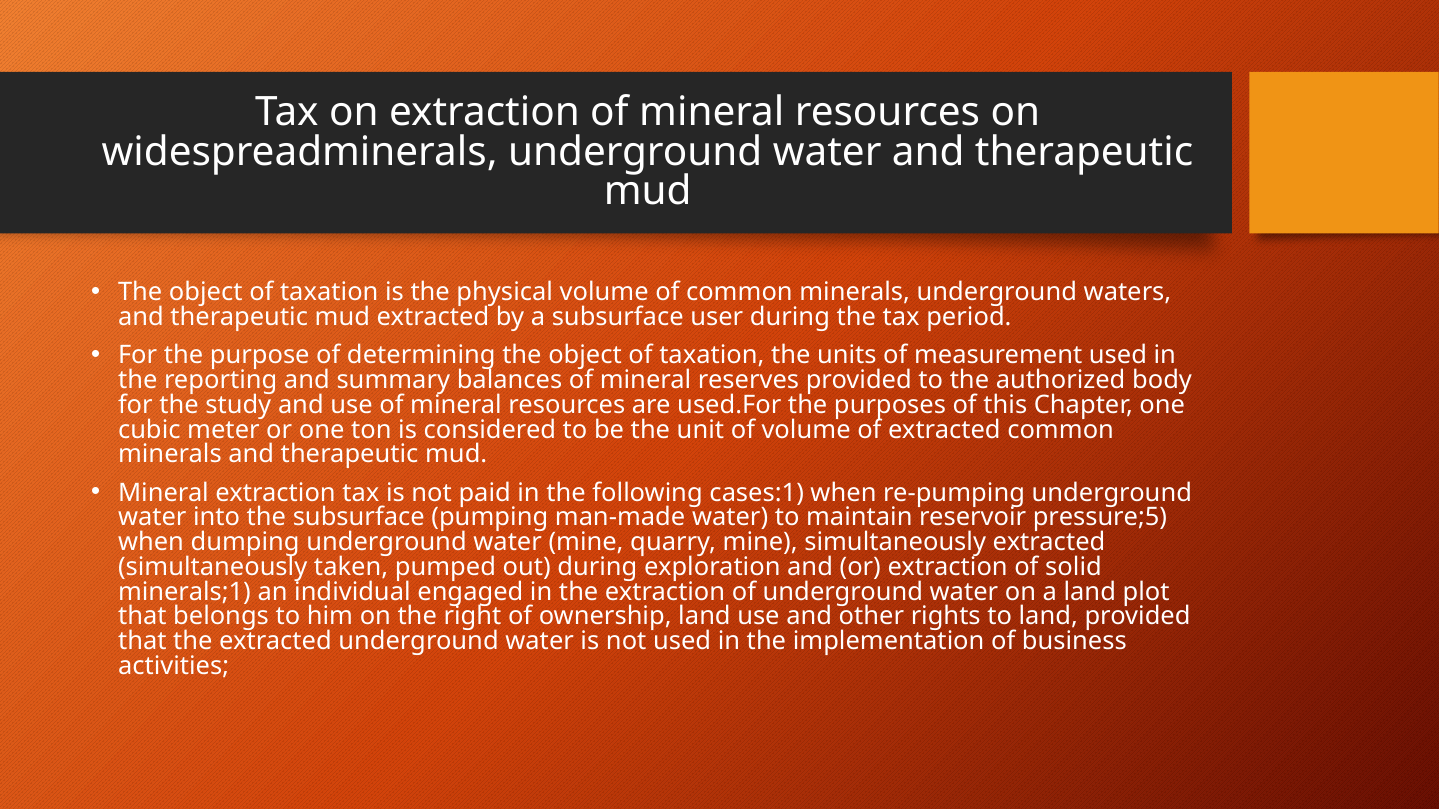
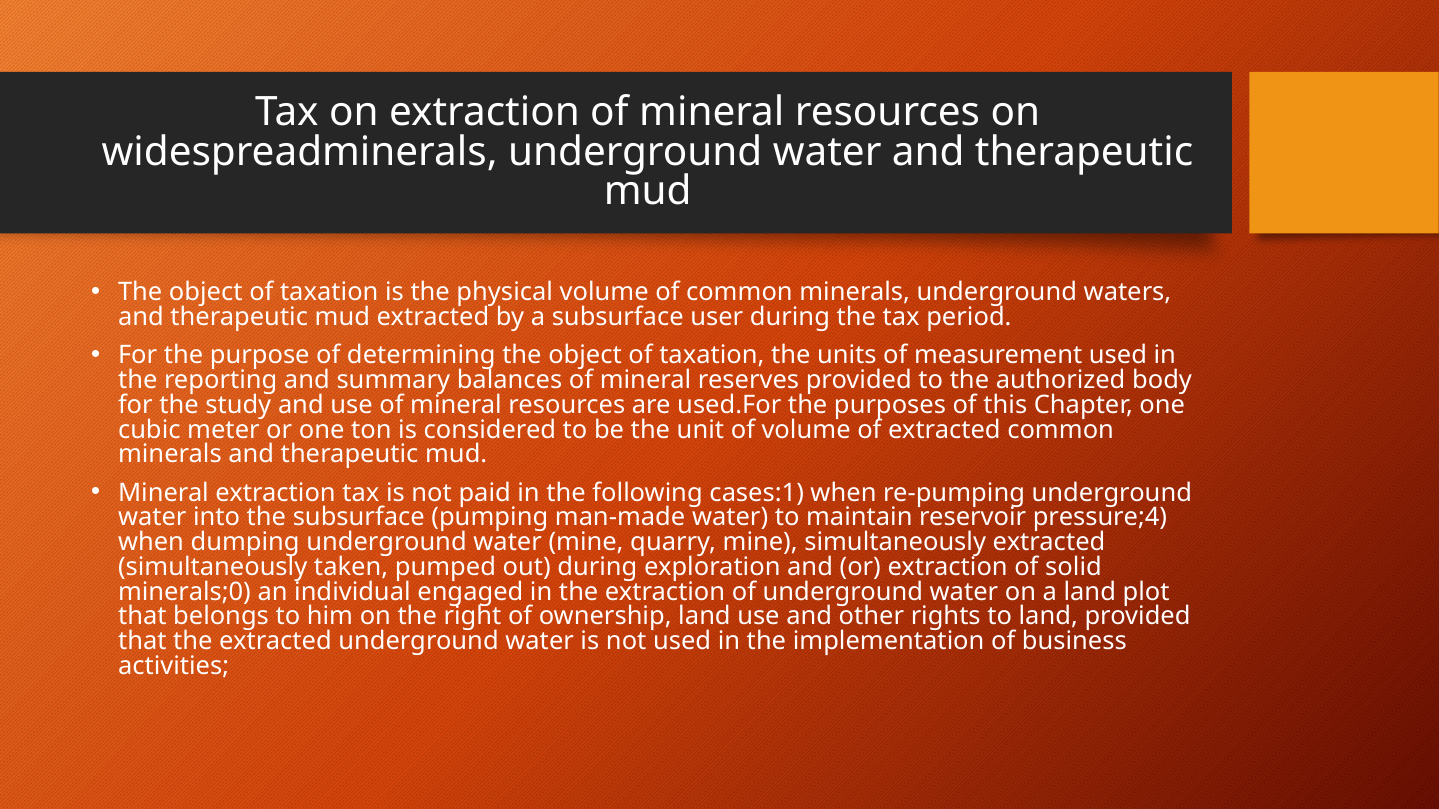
pressure;5: pressure;5 -> pressure;4 (1100, 518)
minerals;1: minerals;1 -> minerals;0 (184, 592)
